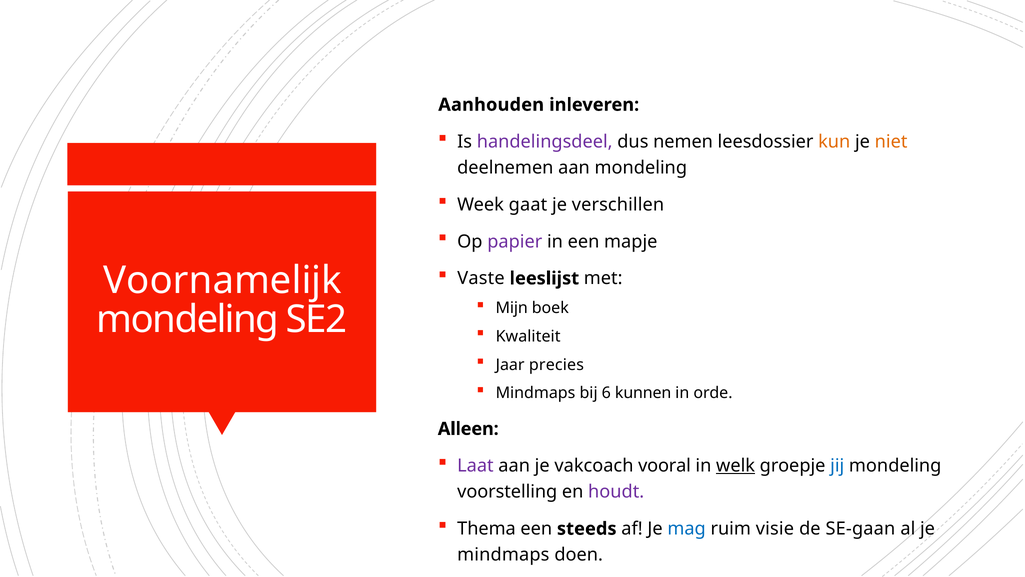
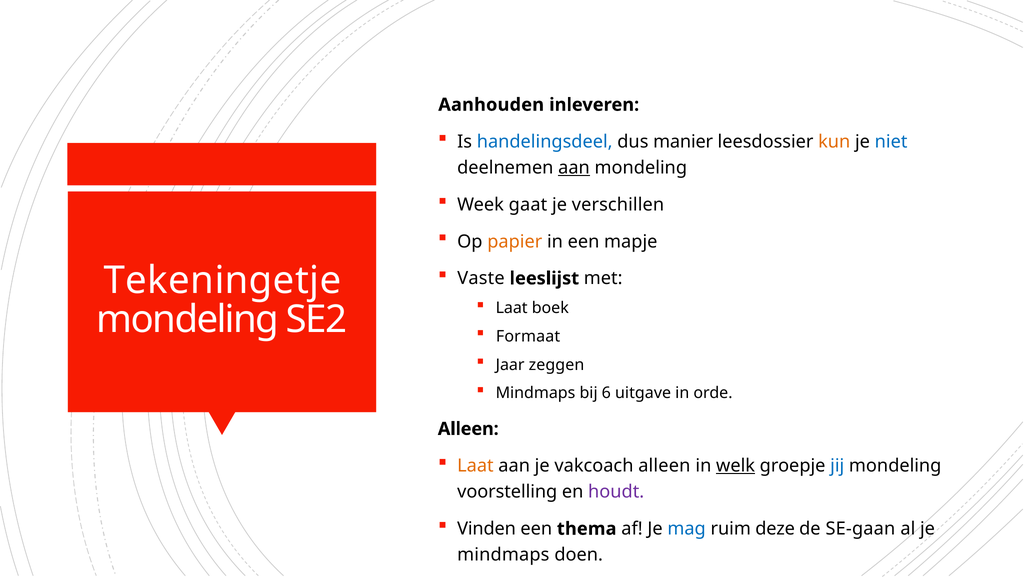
handelingsdeel colour: purple -> blue (545, 142)
nemen: nemen -> manier (683, 142)
niet colour: orange -> blue (891, 142)
aan underline: none -> present (574, 168)
papier colour: purple -> orange (515, 241)
Voornamelijk: Voornamelijk -> Tekeningetje (222, 280)
Mijn: Mijn -> Laat (512, 308)
Kwaliteit: Kwaliteit -> Formaat (528, 336)
precies: precies -> zeggen (556, 364)
kunnen: kunnen -> uitgave (643, 393)
Laat colour: purple -> orange (475, 465)
vakcoach vooral: vooral -> alleen (664, 465)
Thema: Thema -> Vinden (487, 528)
steeds: steeds -> thema (587, 528)
visie: visie -> deze (775, 528)
